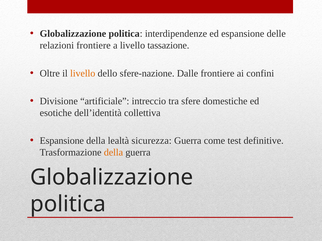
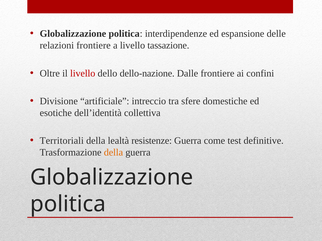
livello colour: orange -> red (83, 73)
sfere-nazione: sfere-nazione -> dello-nazione (147, 73)
Espansione: Espansione -> Territoriali (62, 141)
sicurezza: sicurezza -> resistenze (152, 141)
